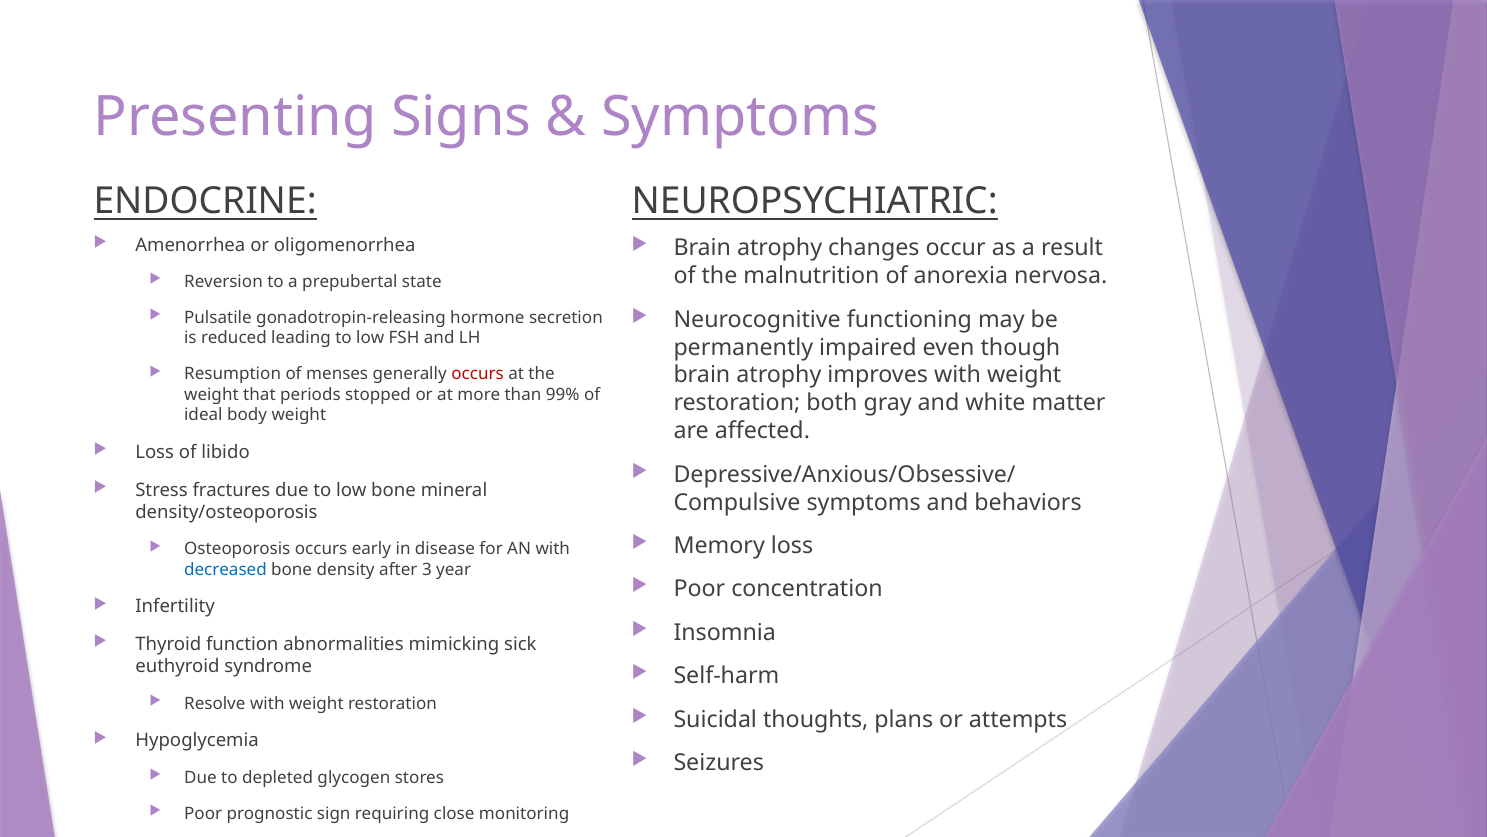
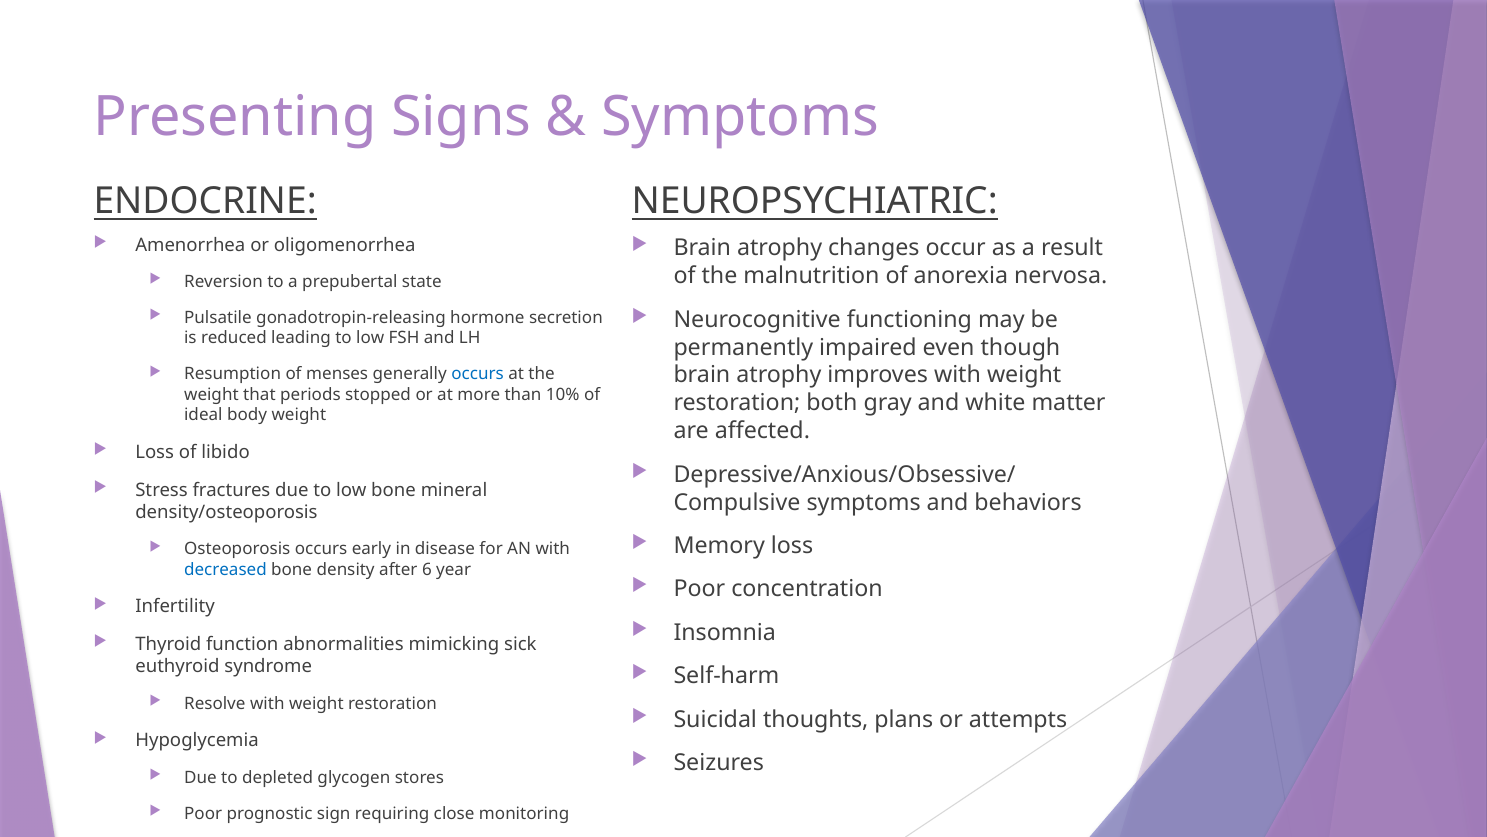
occurs colour: red -> blue (478, 374)
99%: 99% -> 10% (563, 395)
3: 3 -> 6 (427, 569)
